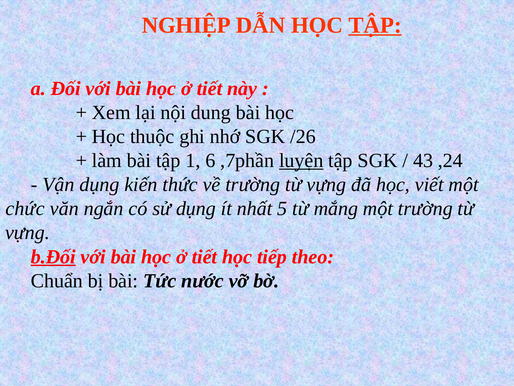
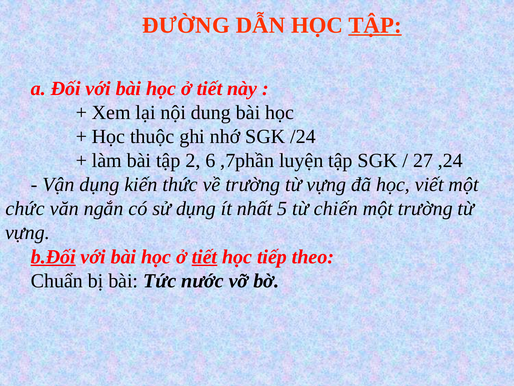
NGHIỆP: NGHIỆP -> ĐƯỜNG (186, 25)
/26: /26 -> /24 (303, 136)
1: 1 -> 2 (193, 160)
luyện underline: present -> none (301, 160)
43: 43 -> 27 (423, 160)
mắng: mắng -> chiến (336, 208)
tiết underline: none -> present (204, 256)
